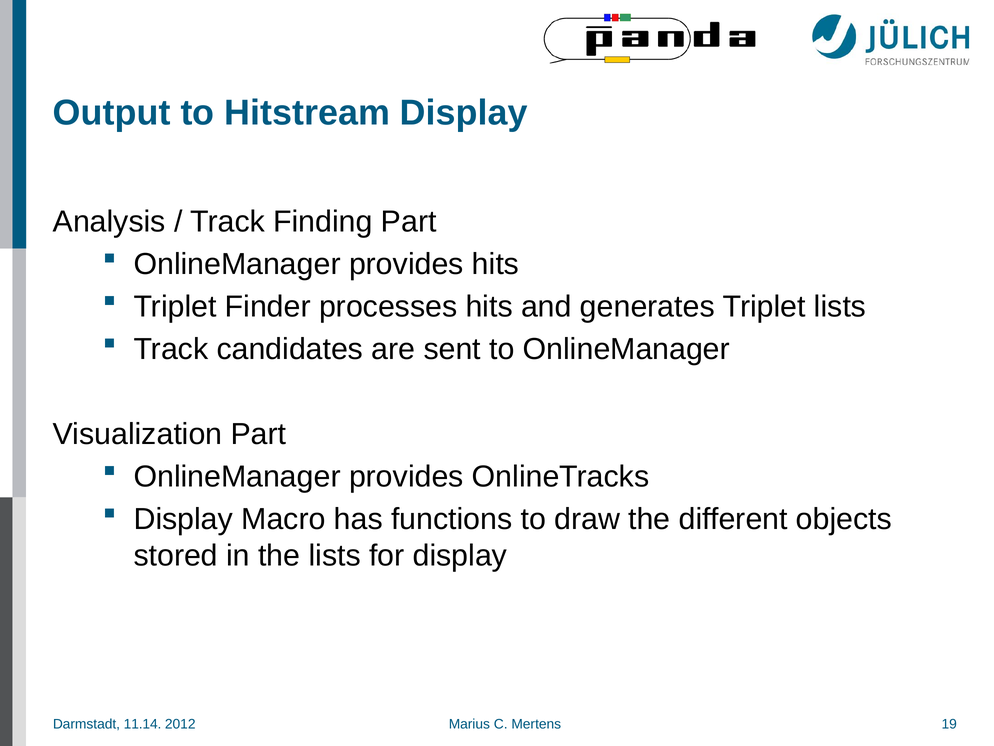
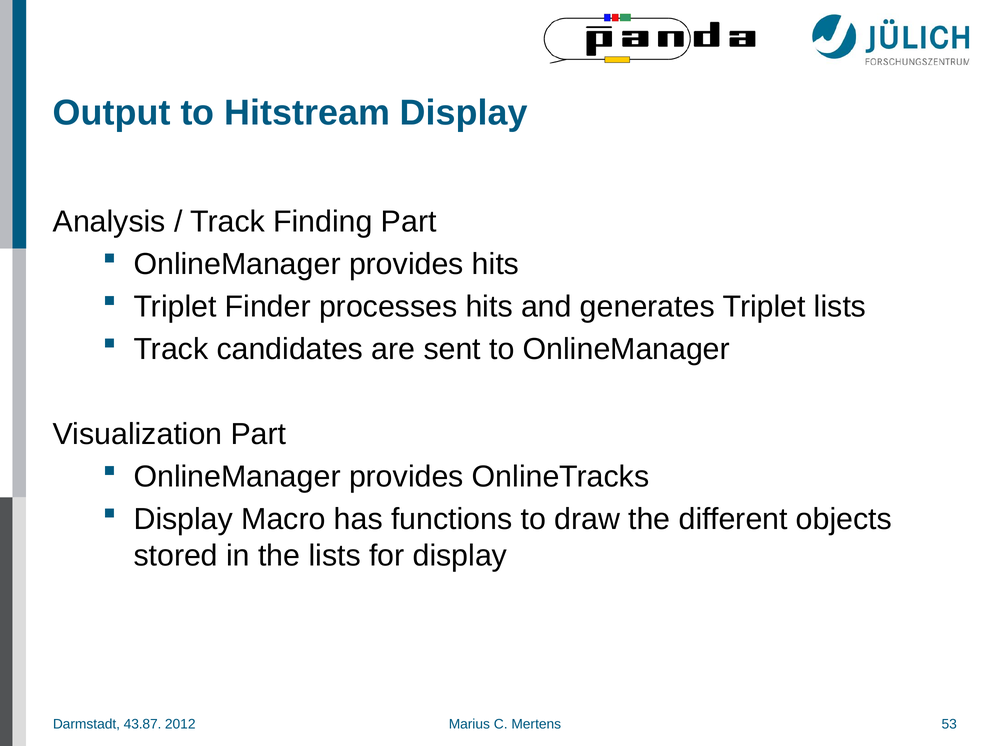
11.14: 11.14 -> 43.87 (143, 724)
19: 19 -> 53 (949, 724)
